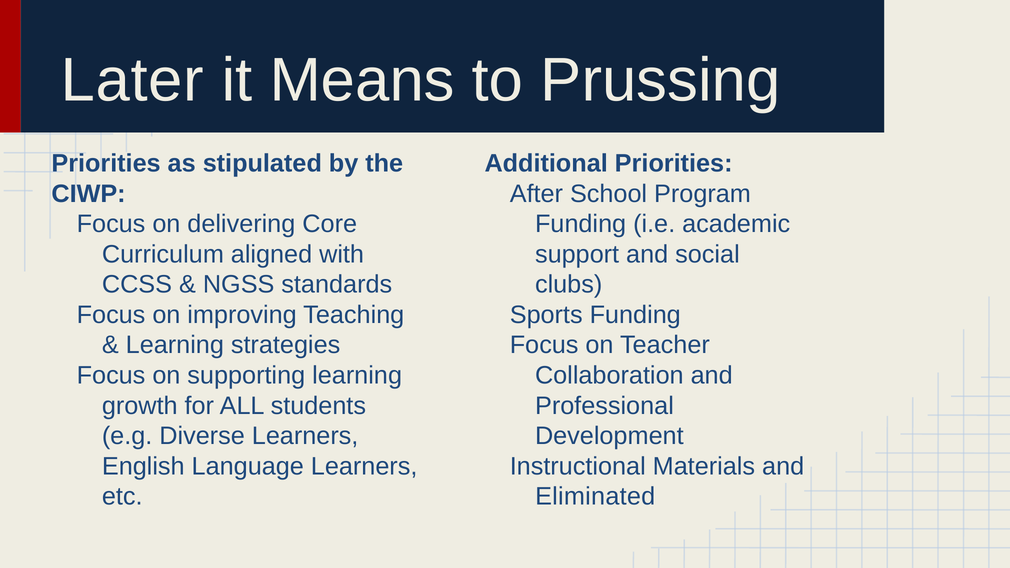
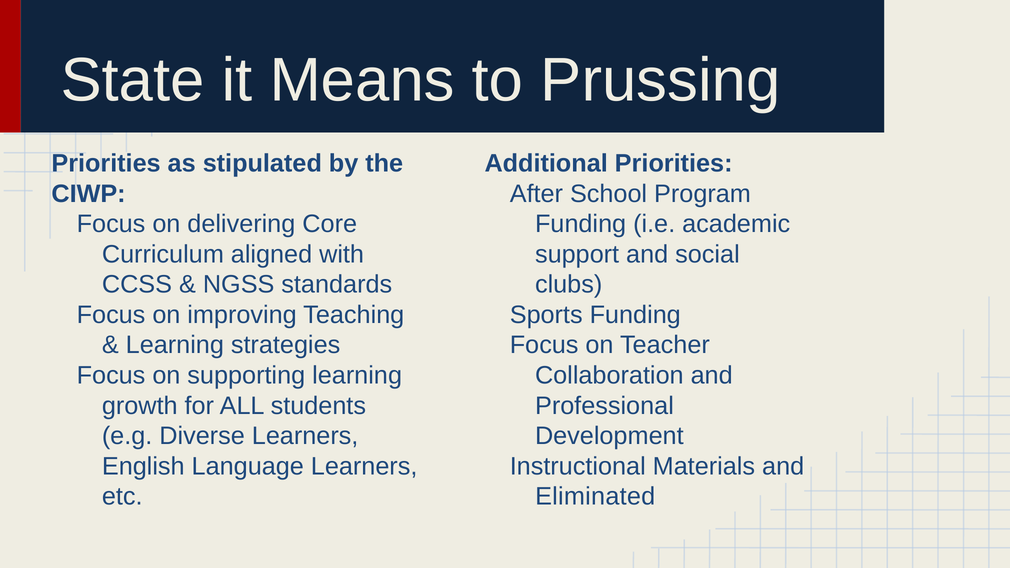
Later: Later -> State (133, 80)
